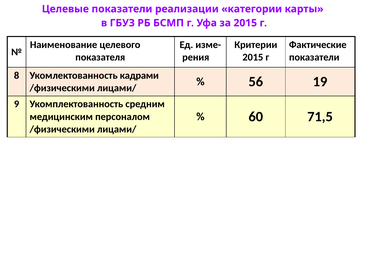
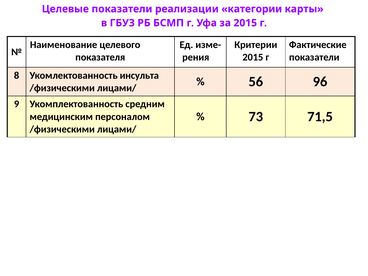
кадрами: кадрами -> инсульта (139, 75)
19: 19 -> 96 (320, 82)
60: 60 -> 73 (256, 117)
